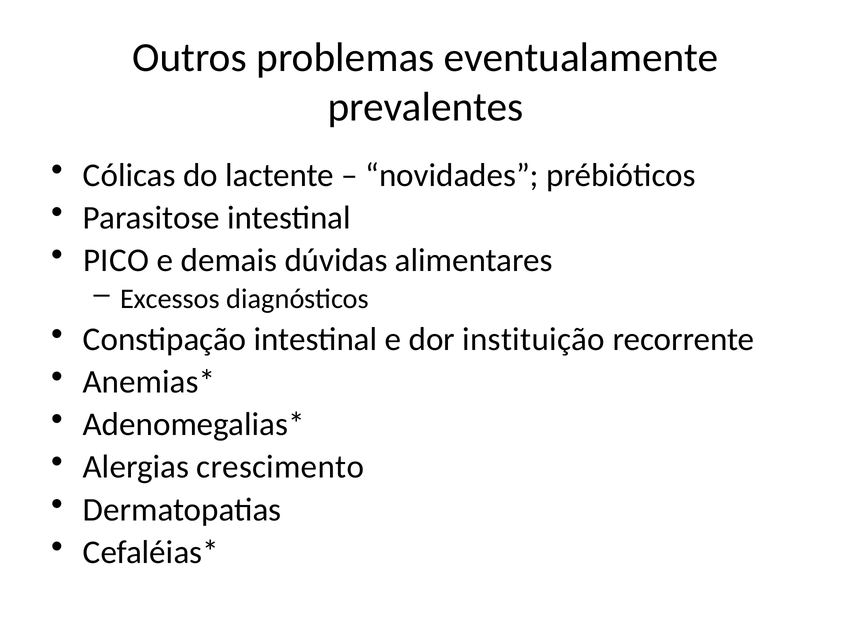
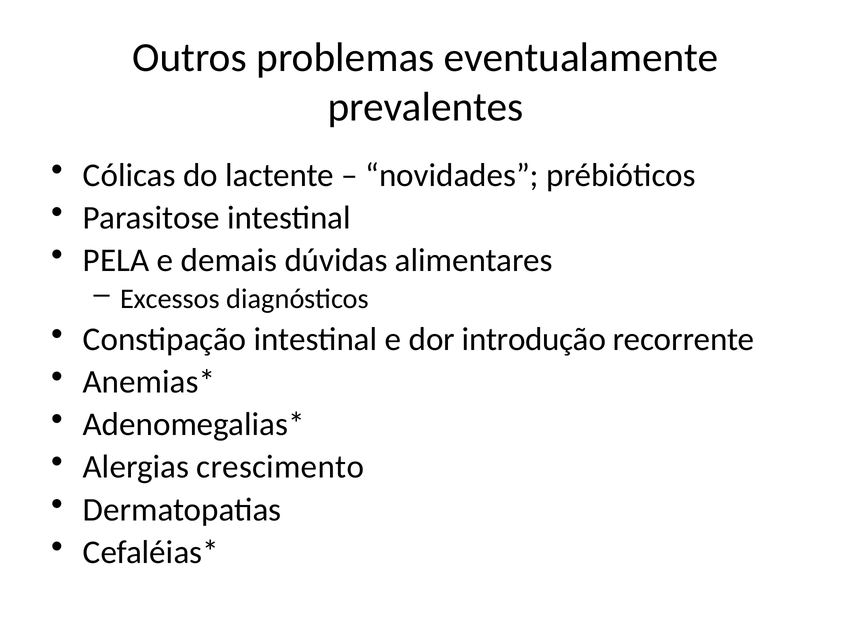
PICO: PICO -> PELA (116, 260)
instituição: instituição -> introdução (534, 340)
